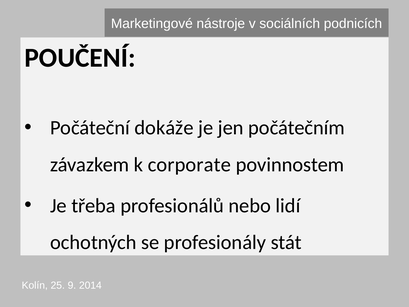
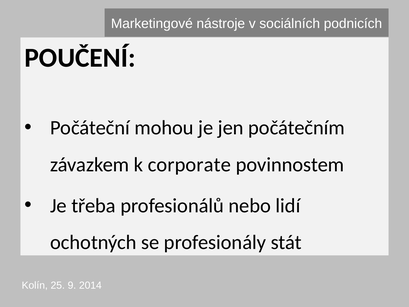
dokáže: dokáže -> mohou (164, 128)
